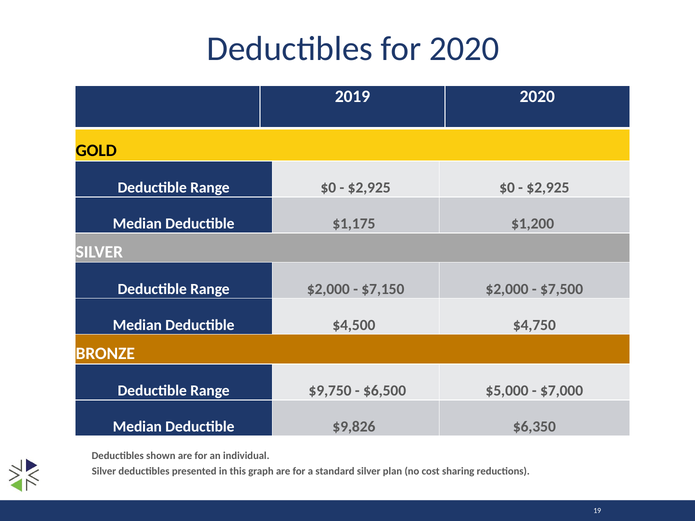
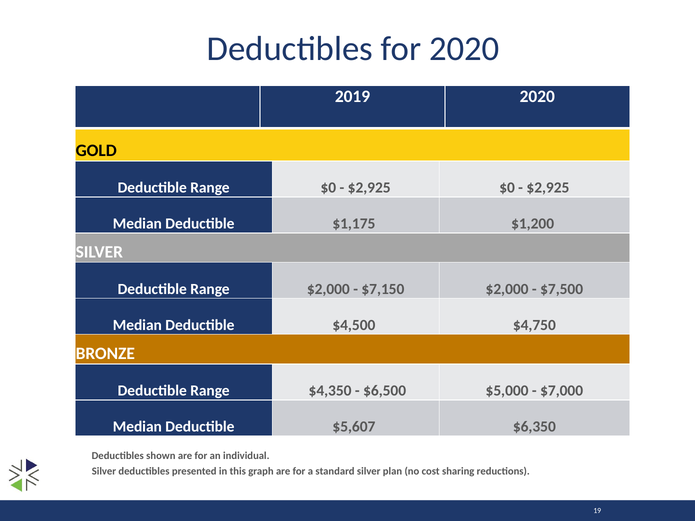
$9,750: $9,750 -> $4,350 (330, 391)
$9,826: $9,826 -> $5,607 (354, 427)
